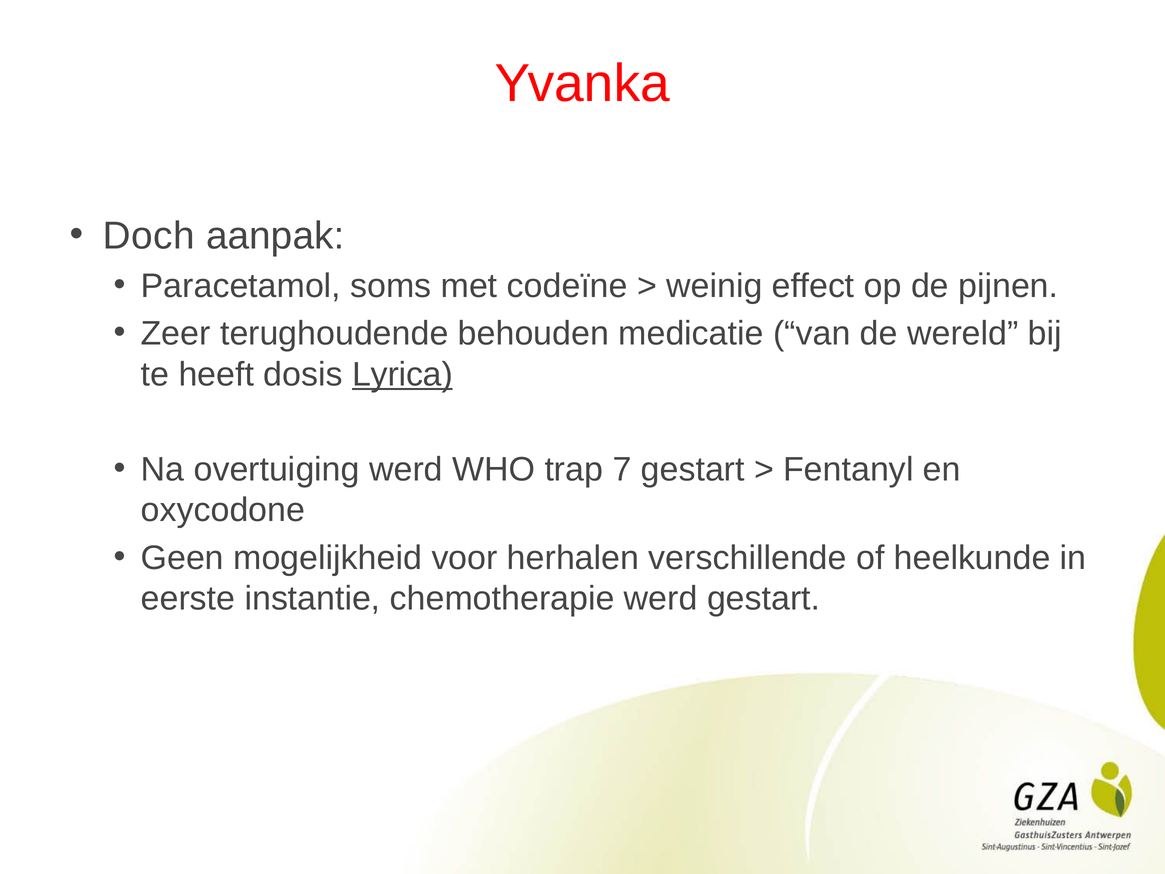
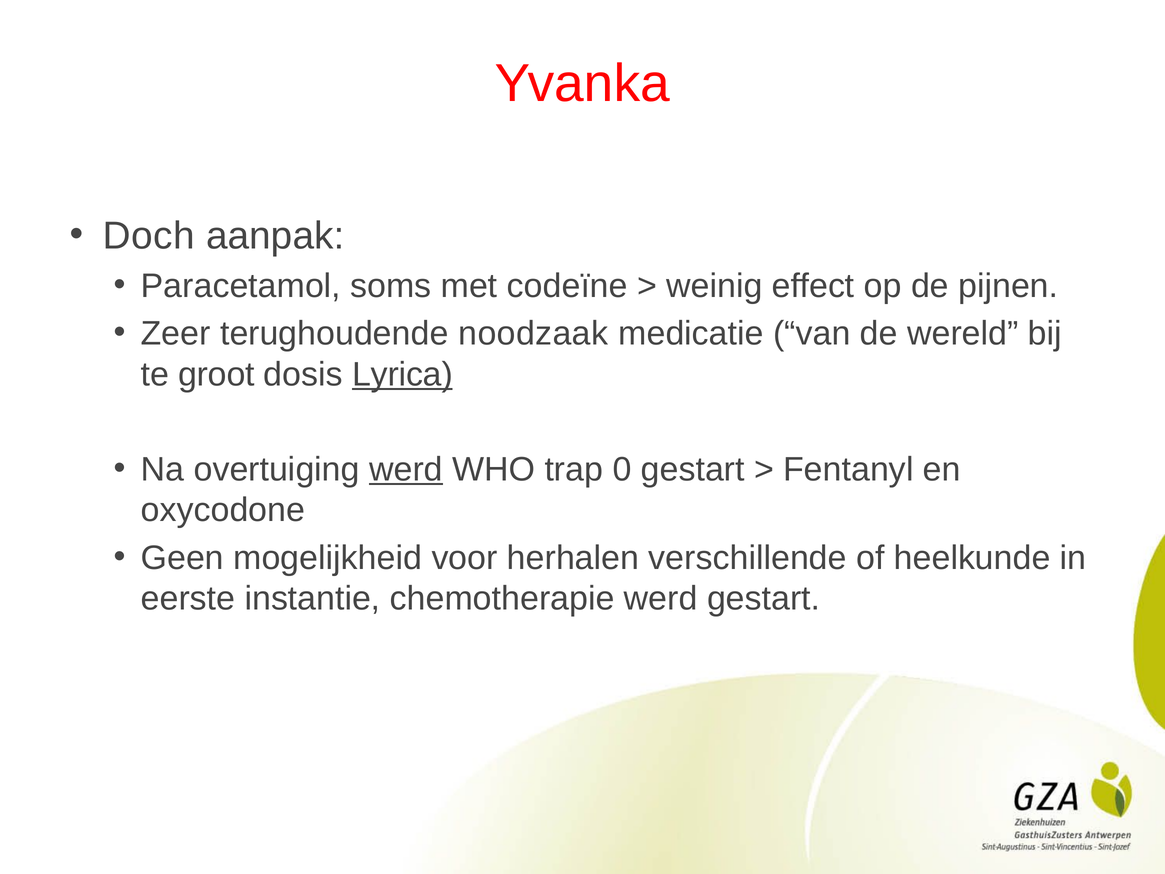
behouden: behouden -> noodzaak (533, 333)
heeft: heeft -> groot (216, 374)
werd underline: none -> present (406, 469)
7: 7 -> 0 (622, 469)
